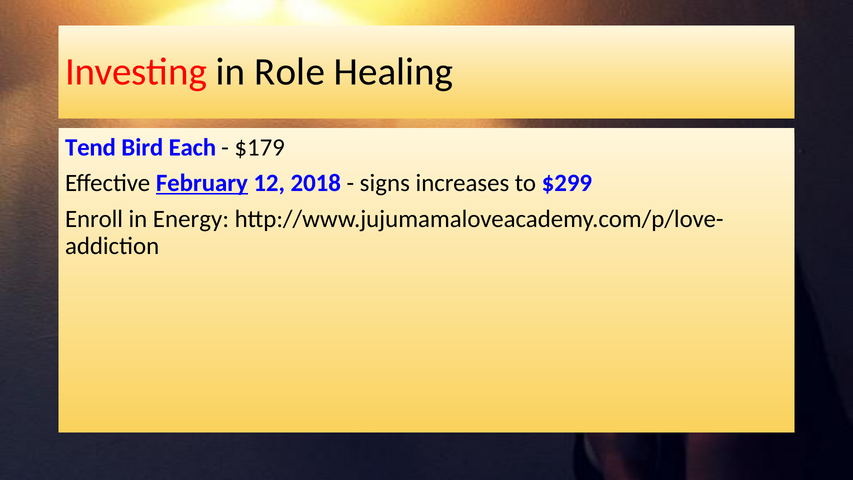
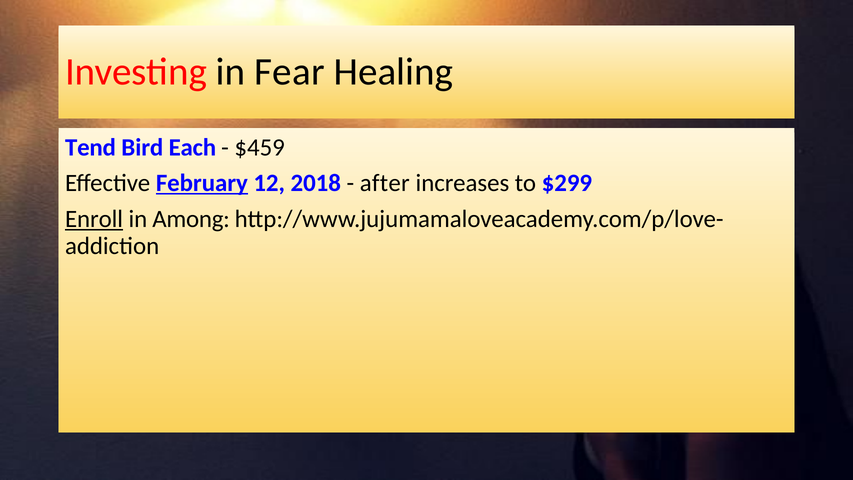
Role: Role -> Fear (290, 72)
$179: $179 -> $459 (260, 147)
signs: signs -> after (385, 183)
Enroll underline: none -> present (94, 219)
Energy: Energy -> Among (191, 219)
